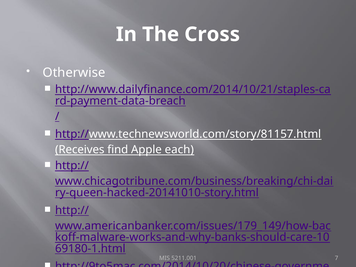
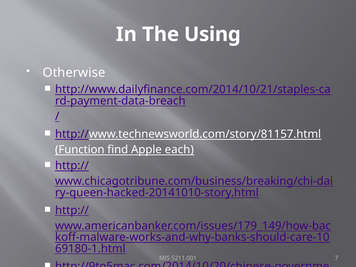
Cross: Cross -> Using (212, 34)
Receives: Receives -> Function (80, 150)
